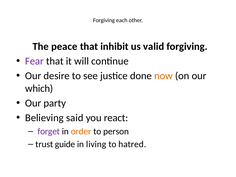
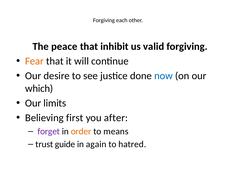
Fear colour: purple -> orange (34, 61)
now colour: orange -> blue (163, 76)
party: party -> limits (55, 103)
said: said -> first (75, 118)
react: react -> after (116, 118)
person: person -> means (116, 131)
living: living -> again (96, 144)
